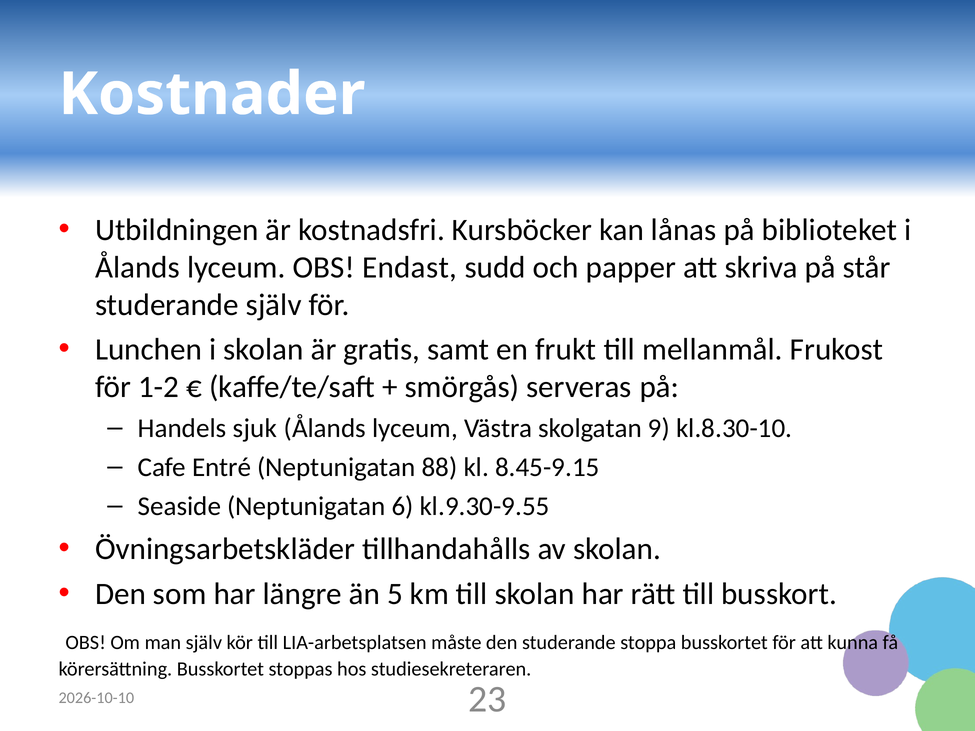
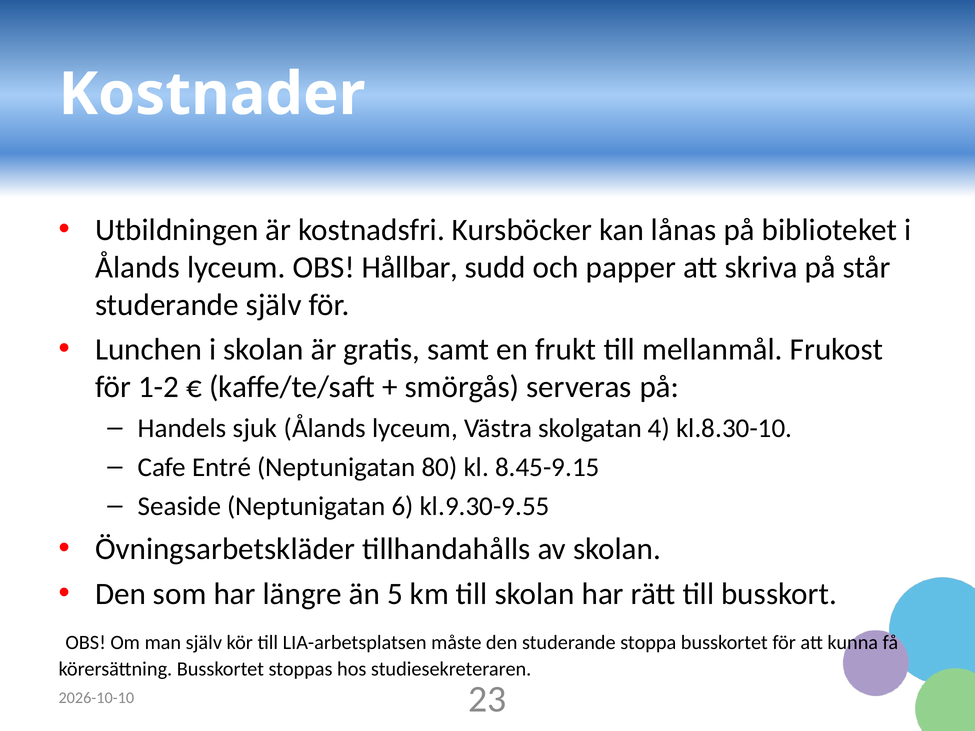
Endast: Endast -> Hållbar (410, 267)
9: 9 -> 4 (659, 428)
88: 88 -> 80 (439, 467)
